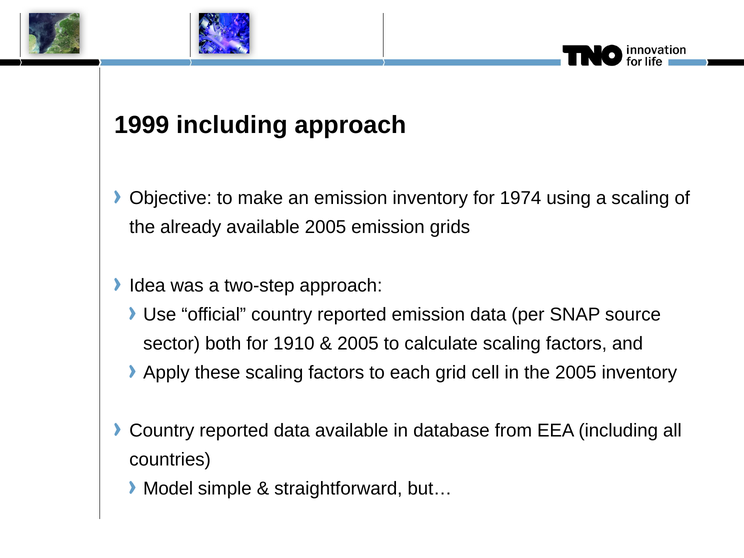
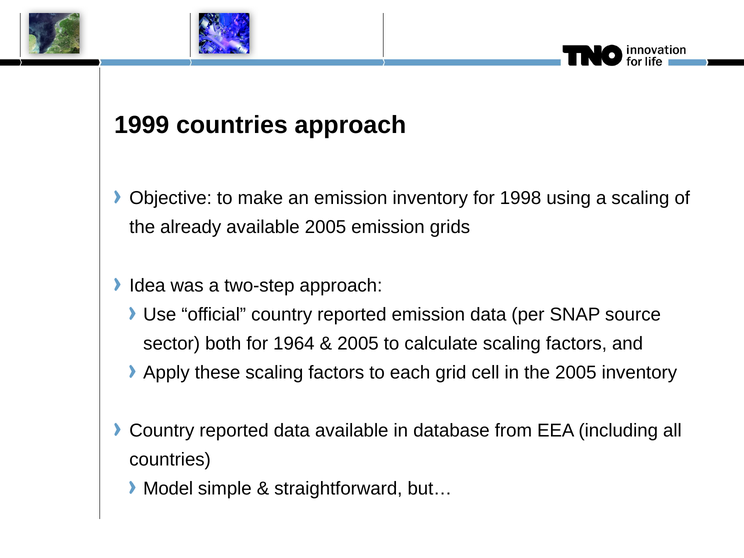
1999 including: including -> countries (232, 125)
1974: 1974 -> 1998 (521, 198)
1910: 1910 -> 1964 (294, 344)
